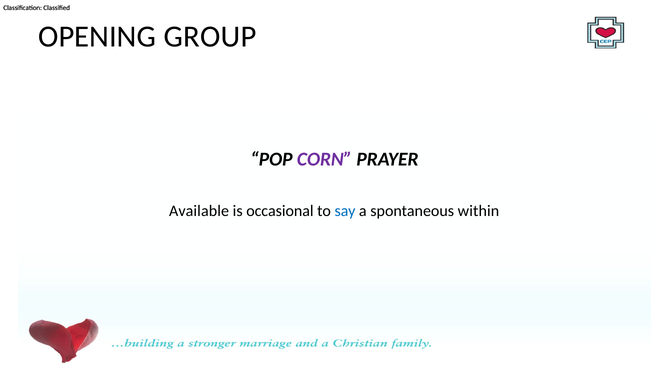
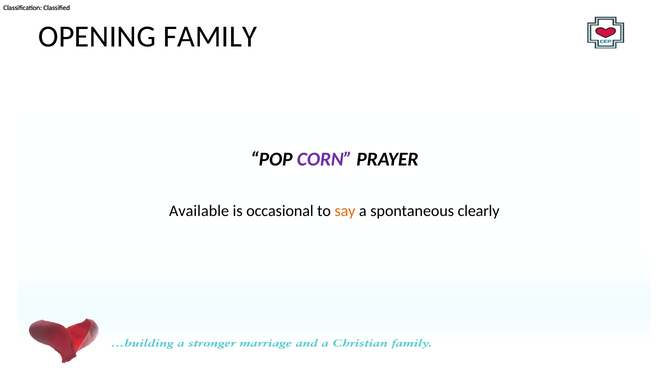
GROUP: GROUP -> FAMILY (210, 36)
say colour: blue -> orange (345, 211)
within: within -> clearly (479, 211)
